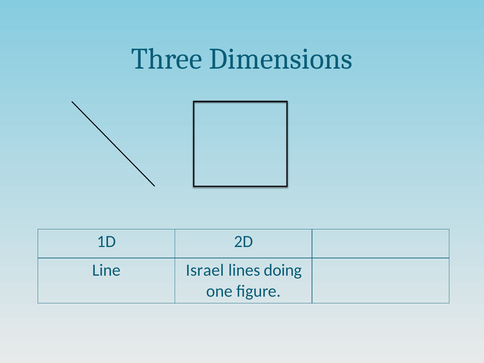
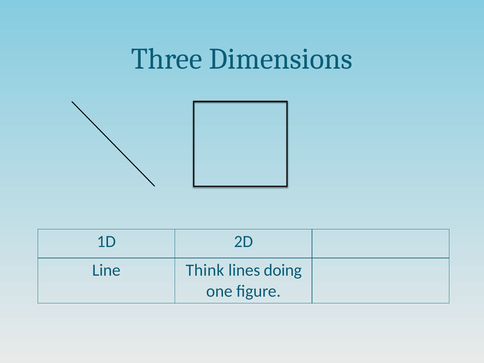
Israel: Israel -> Think (205, 270)
